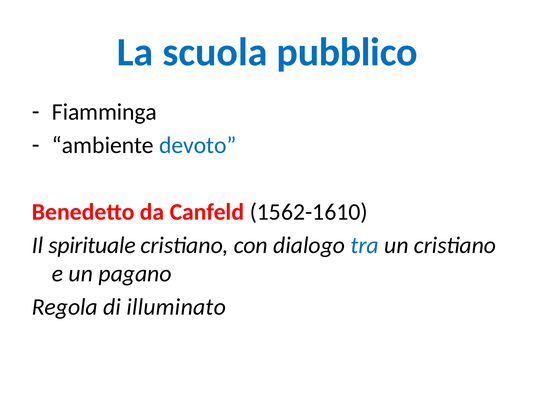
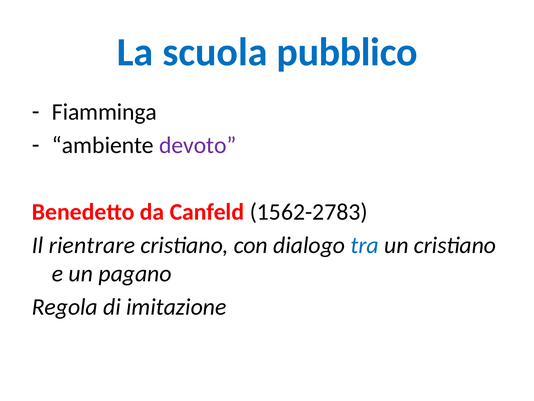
devoto colour: blue -> purple (198, 145)
1562-1610: 1562-1610 -> 1562-2783 (309, 212)
spirituale: spirituale -> rientrare (92, 245)
illuminato: illuminato -> imitazione (176, 307)
